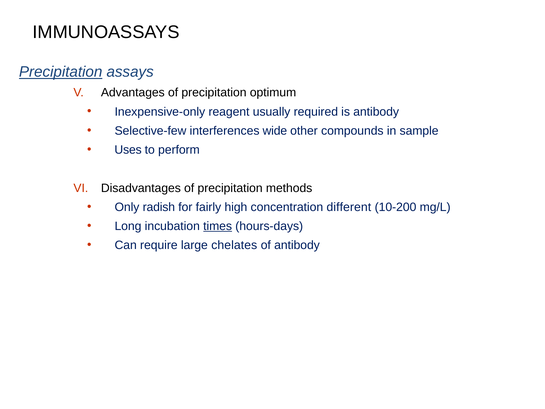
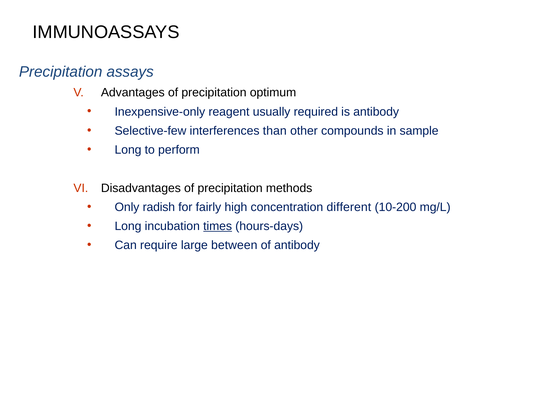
Precipitation underline: present -> none (61, 72)
wide: wide -> than (275, 131)
Uses: Uses -> Long (128, 150)
chelates: chelates -> between (234, 245)
